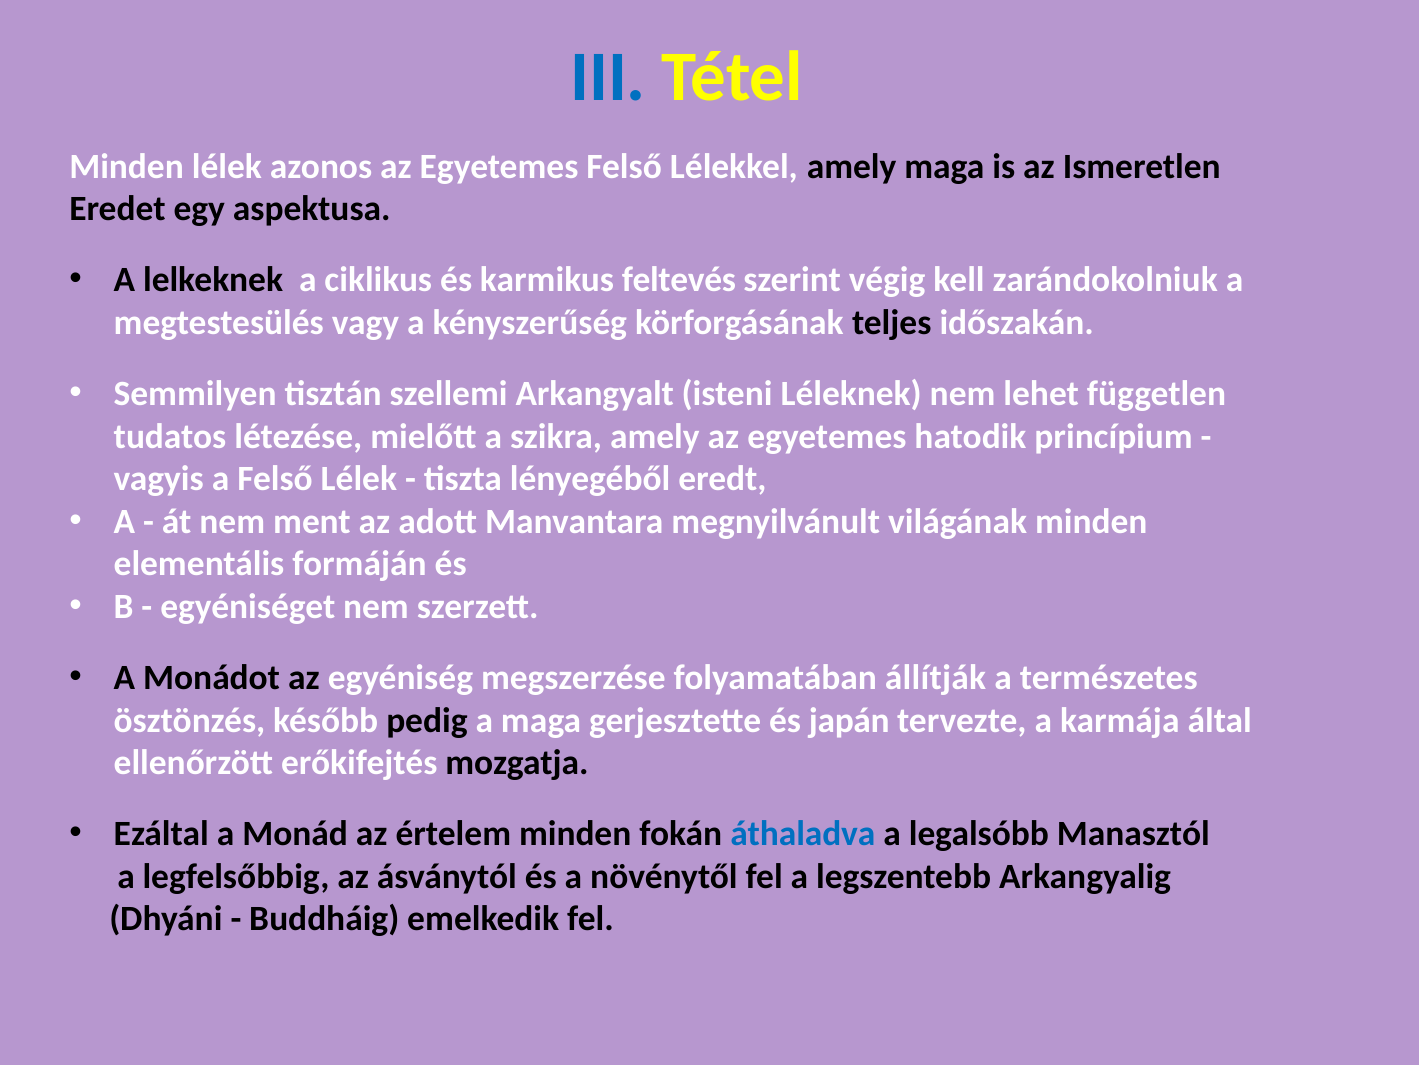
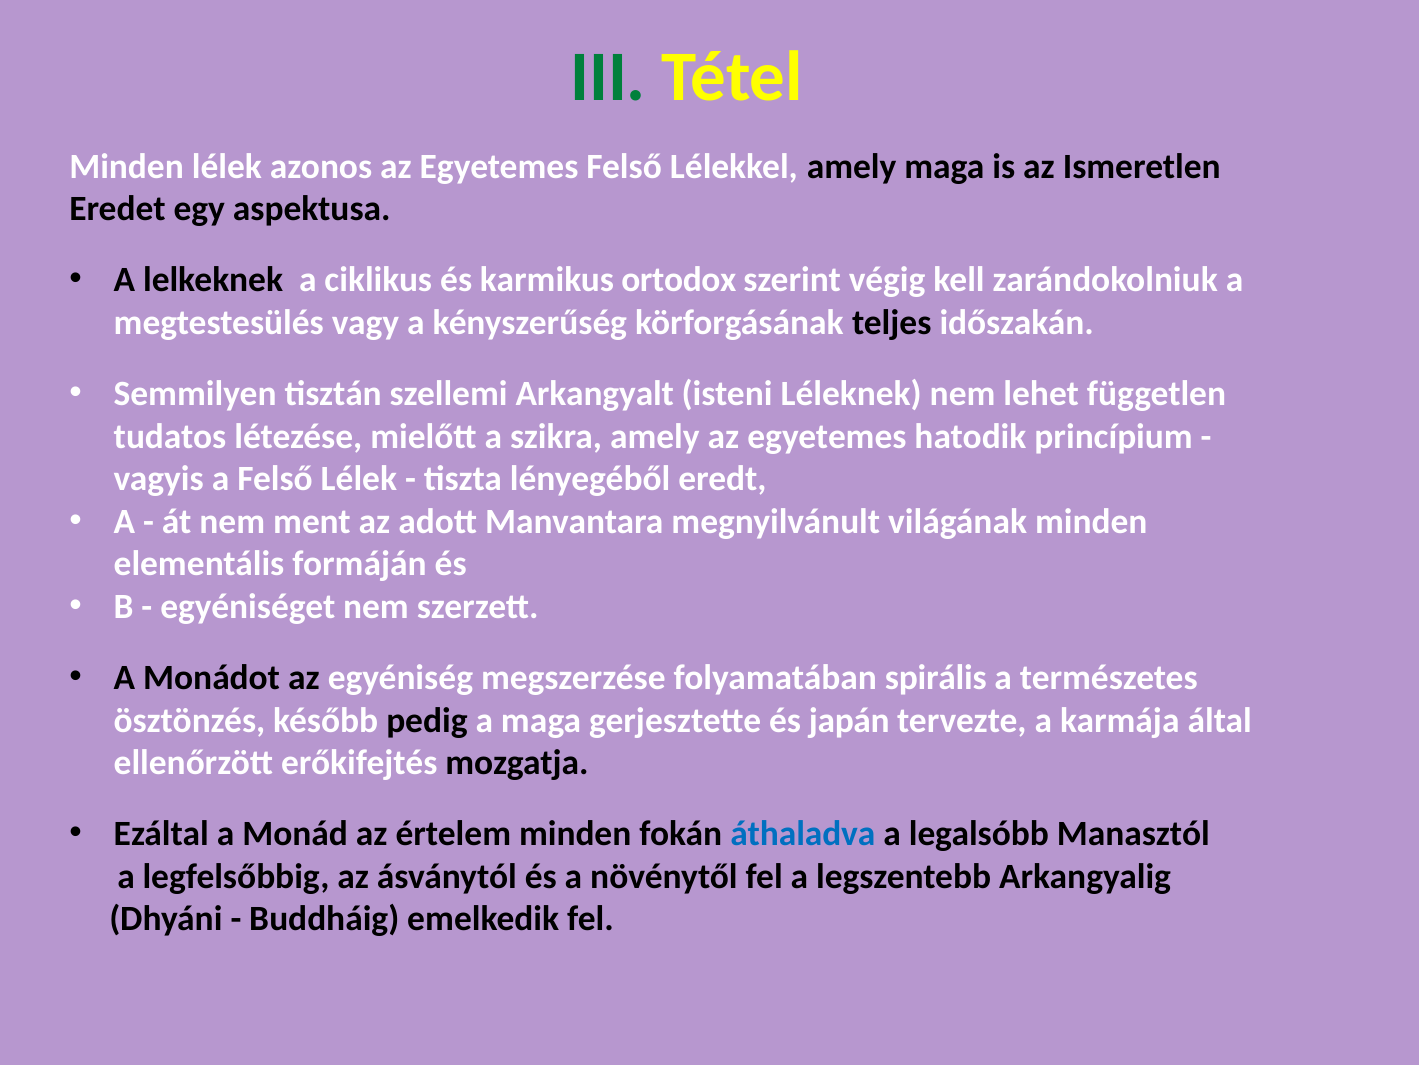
III colour: blue -> green (608, 77)
feltevés: feltevés -> ortodox (679, 280)
állítják: állítják -> spirális (936, 677)
